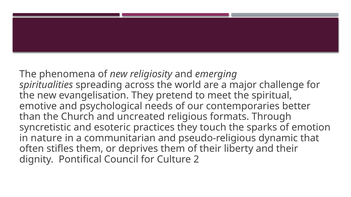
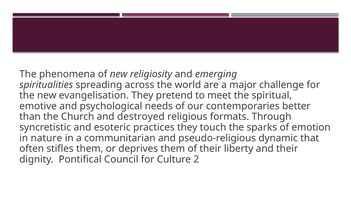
uncreated: uncreated -> destroyed (141, 117)
